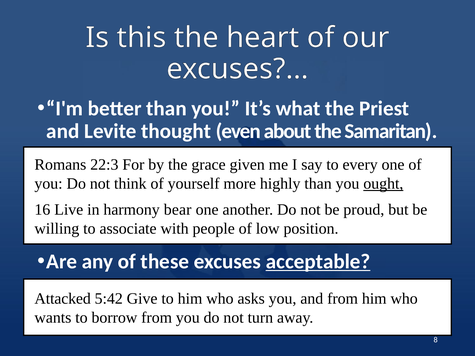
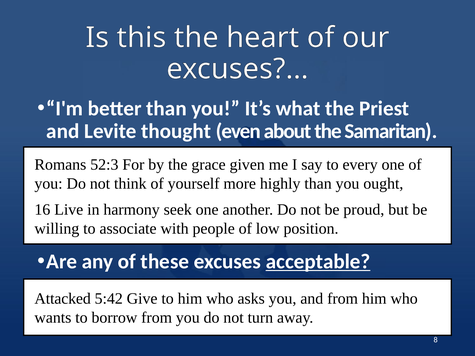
22:3: 22:3 -> 52:3 (104, 165)
ought underline: present -> none (383, 184)
bear: bear -> seek (178, 210)
